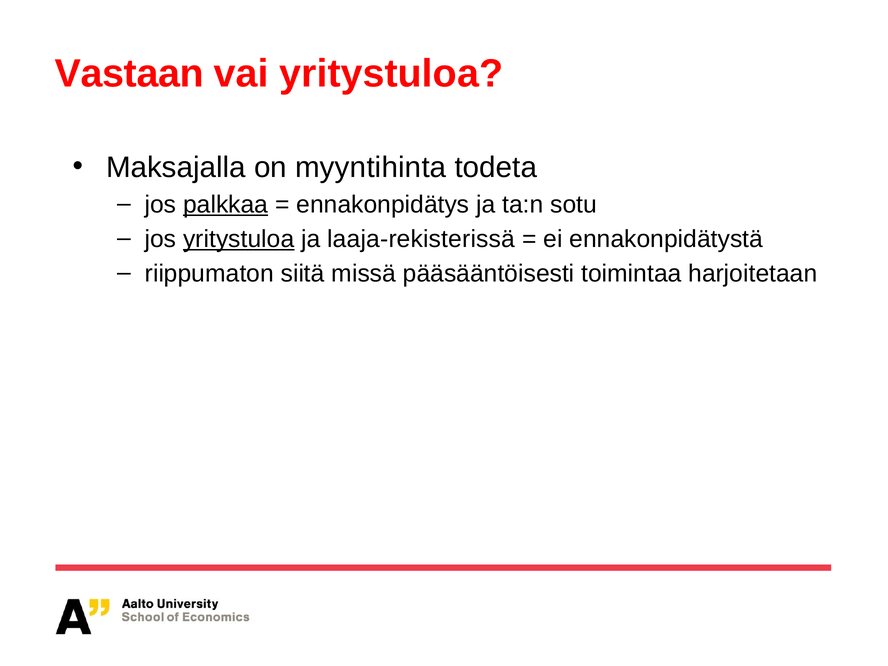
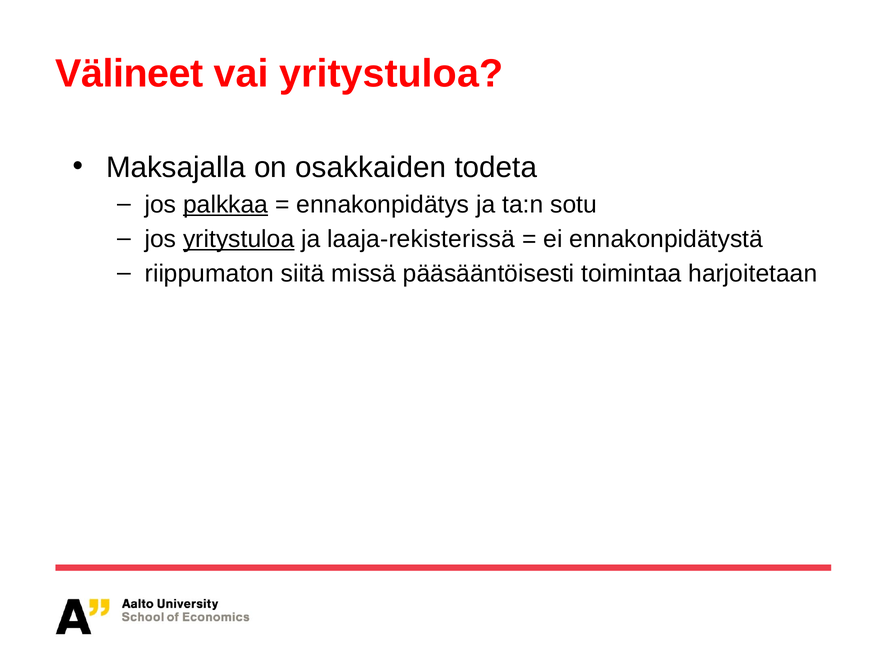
Vastaan: Vastaan -> Välineet (129, 74)
myyntihinta: myyntihinta -> osakkaiden (371, 167)
